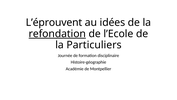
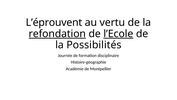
idées: idées -> vertu (112, 22)
l’Ecole underline: none -> present (118, 34)
Particuliers: Particuliers -> Possibilités (94, 45)
